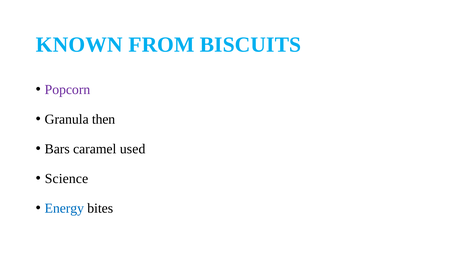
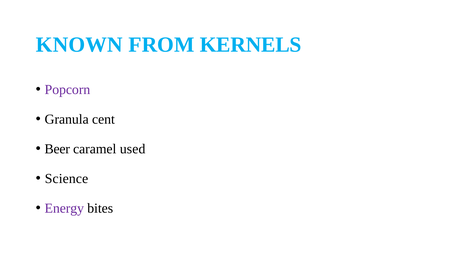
BISCUITS: BISCUITS -> KERNELS (251, 45)
then: then -> cent (103, 119)
Bars: Bars -> Beer (57, 149)
Energy colour: blue -> purple (64, 208)
